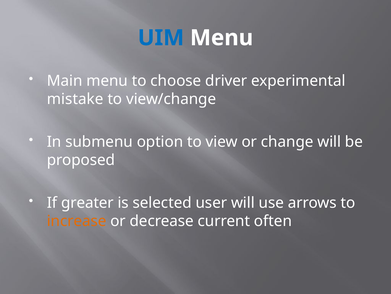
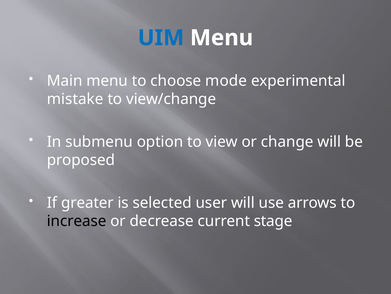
driver: driver -> mode (226, 81)
increase colour: orange -> black (77, 221)
often: often -> stage (273, 221)
